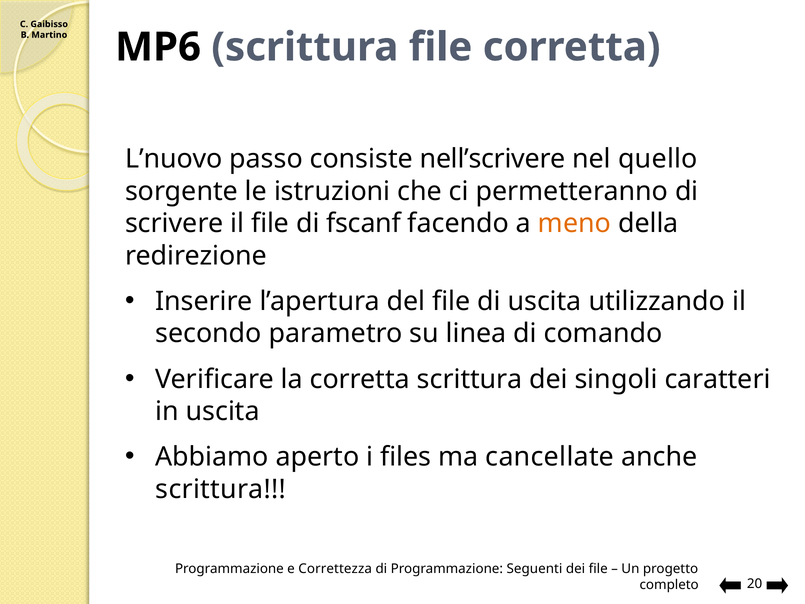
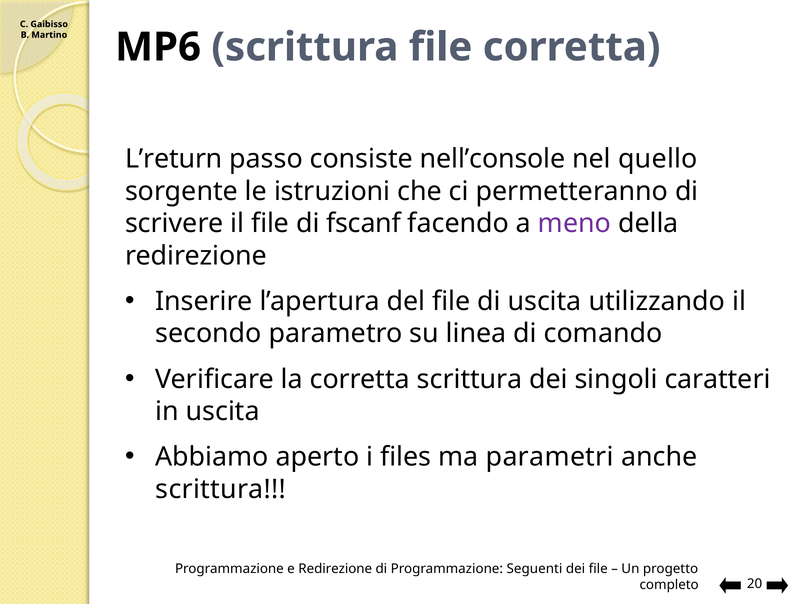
L’nuovo: L’nuovo -> L’return (174, 159)
nell’scrivere: nell’scrivere -> nell’console (493, 159)
meno colour: orange -> purple (575, 223)
cancellate: cancellate -> parametri (550, 457)
e Correttezza: Correttezza -> Redirezione (335, 569)
